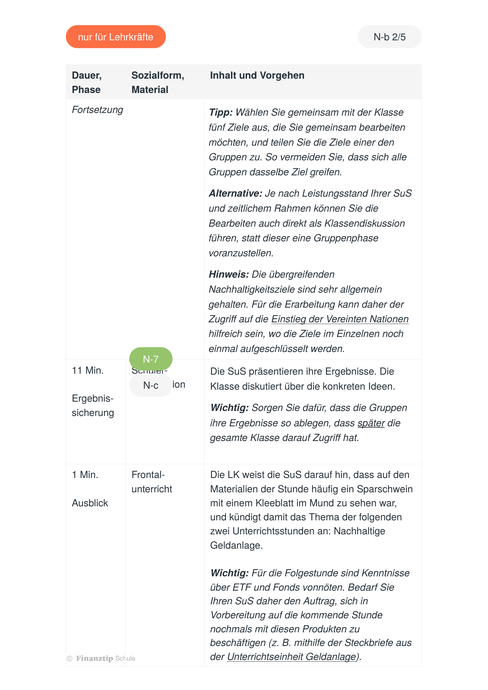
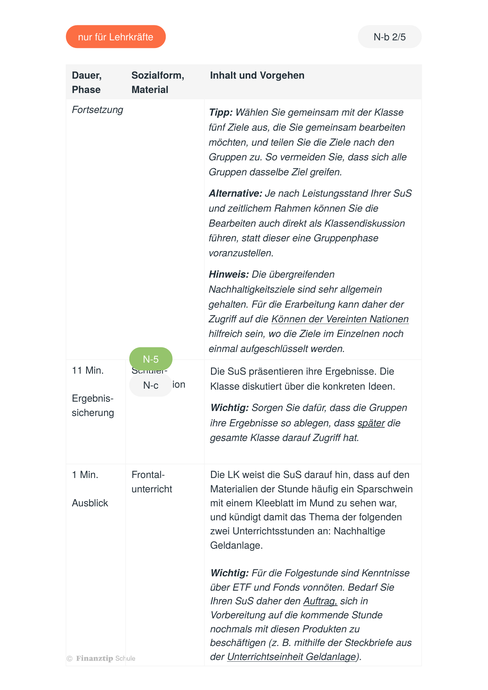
Ziele einer: einer -> nach (364, 143)
die Einstieg: Einstieg -> Können (289, 319)
N-7: N-7 -> N-5 (151, 360)
Auftrag underline: none -> present (320, 602)
